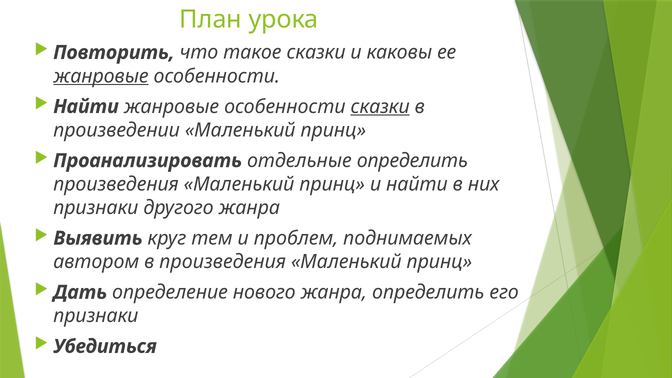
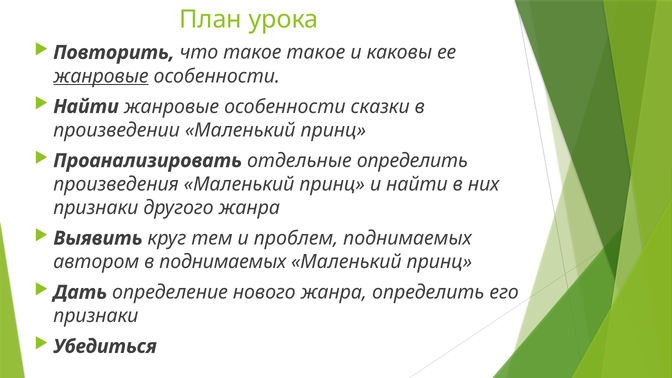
такое сказки: сказки -> такое (316, 53)
сказки underline: present -> none (380, 107)
в произведения: произведения -> поднимаемых (223, 262)
